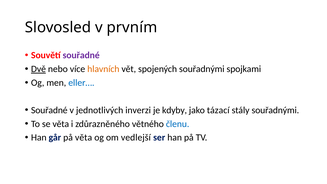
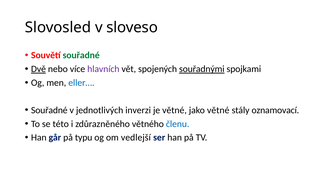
prvním: prvním -> sloveso (132, 27)
souřadné colour: purple -> green (81, 55)
hlavních colour: orange -> purple (103, 69)
souřadnými underline: none -> present (202, 69)
je kdyby: kdyby -> větné (174, 110)
jako tázací: tázací -> větné (218, 110)
stály souřadnými: souřadnými -> oznamovací (275, 110)
se věta: věta -> této (61, 124)
på věta: věta -> typu (84, 138)
